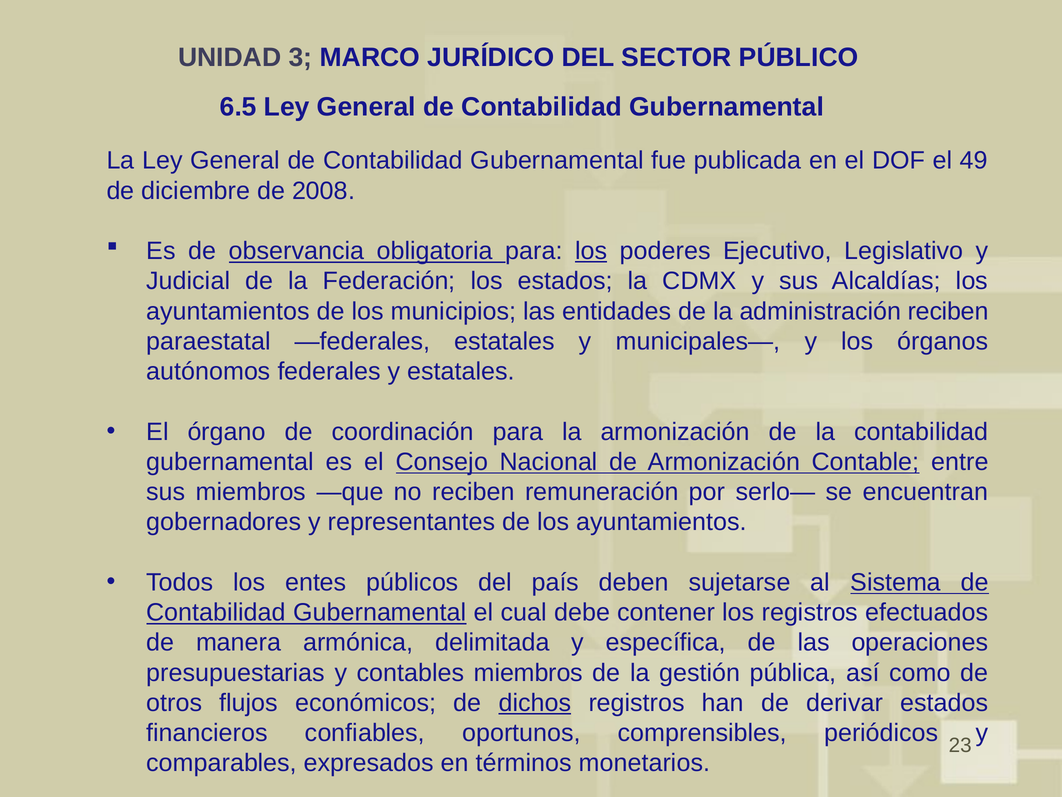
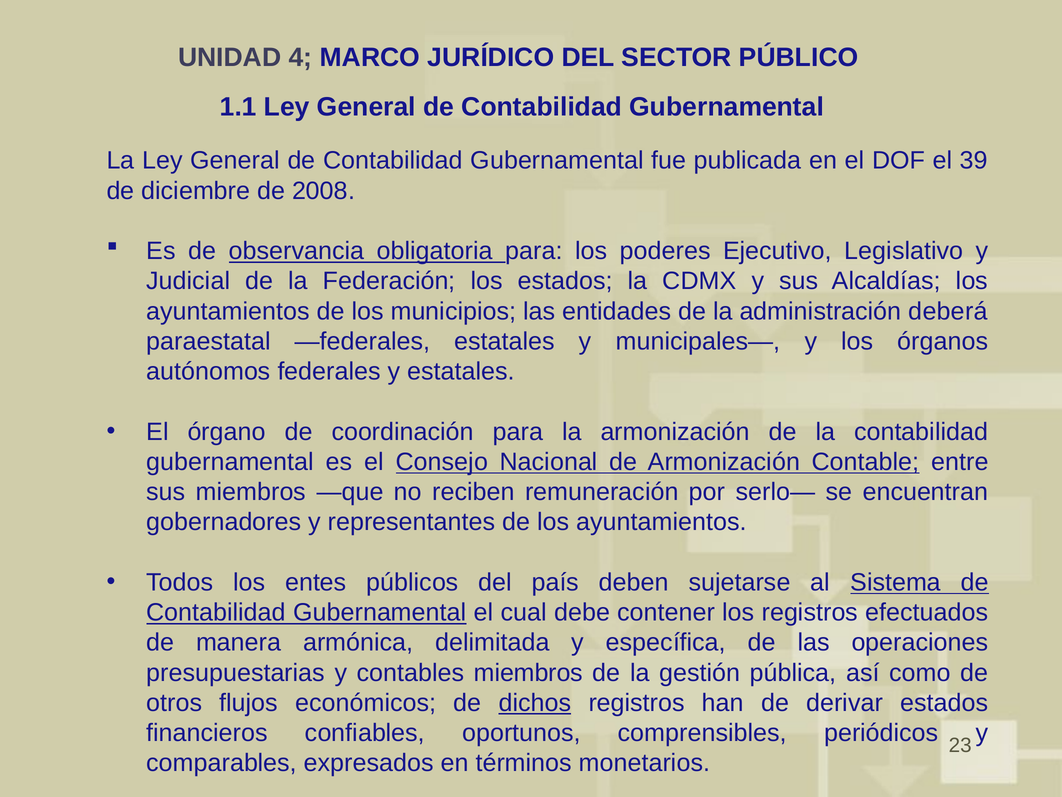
3: 3 -> 4 (300, 57)
6.5: 6.5 -> 1.1 (238, 107)
49: 49 -> 39 (974, 161)
los underline: present -> none (591, 251)
administración reciben: reciben -> deberá (948, 311)
